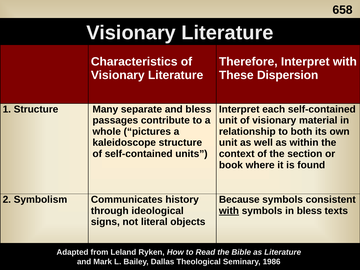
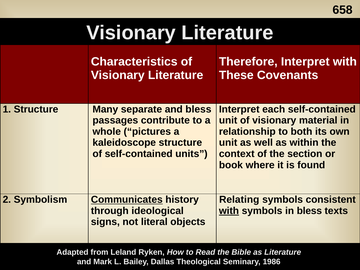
Dispersion: Dispersion -> Covenants (288, 75)
Communicates underline: none -> present (127, 200)
Because: Because -> Relating (239, 200)
